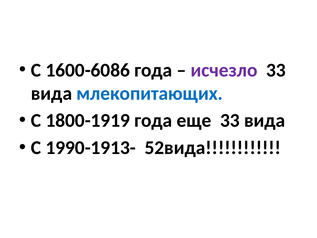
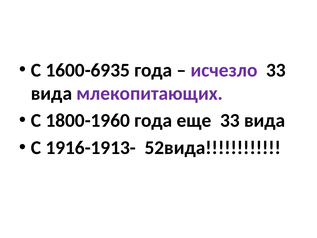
1600-6086: 1600-6086 -> 1600-6935 (88, 70)
млекопитающих colour: blue -> purple (150, 93)
1800-1919: 1800-1919 -> 1800-1960 (88, 120)
1990-1913-: 1990-1913- -> 1916-1913- (91, 147)
